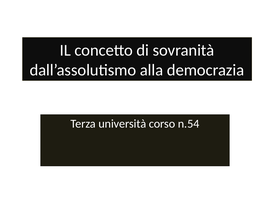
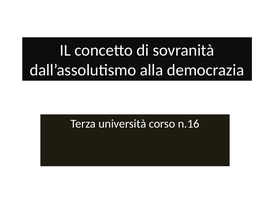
n.54: n.54 -> n.16 (189, 124)
